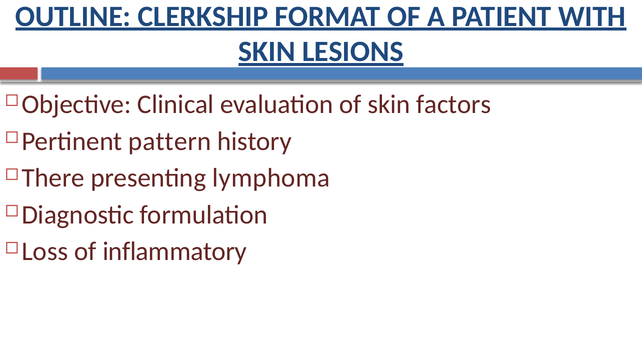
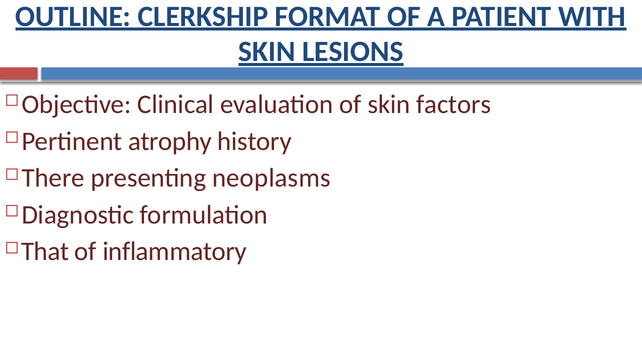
pattern: pattern -> atrophy (170, 141)
lymphoma: lymphoma -> neoplasms (271, 178)
Loss: Loss -> That (45, 252)
